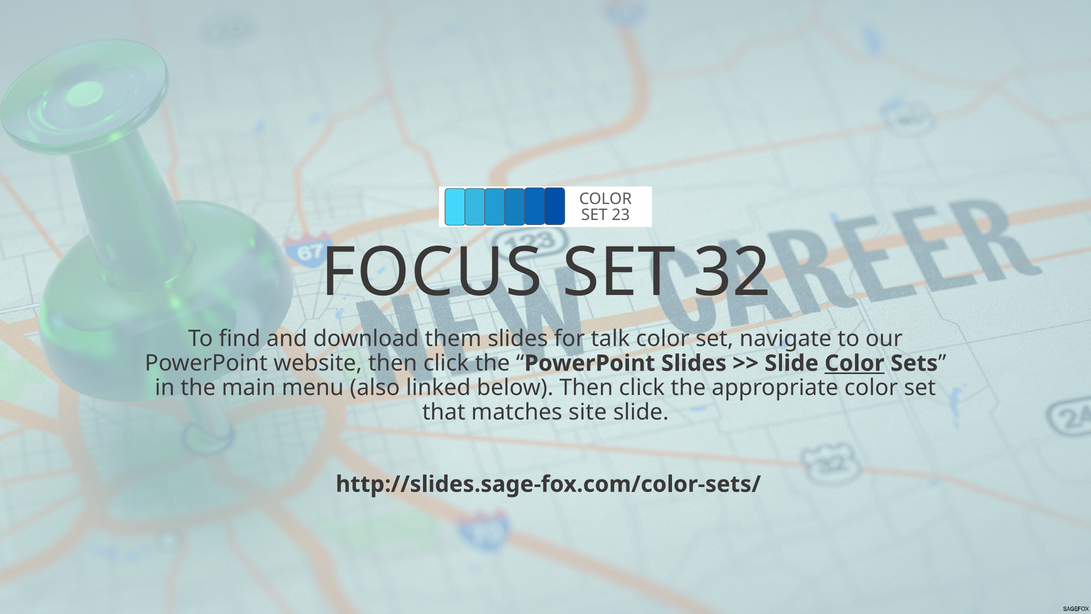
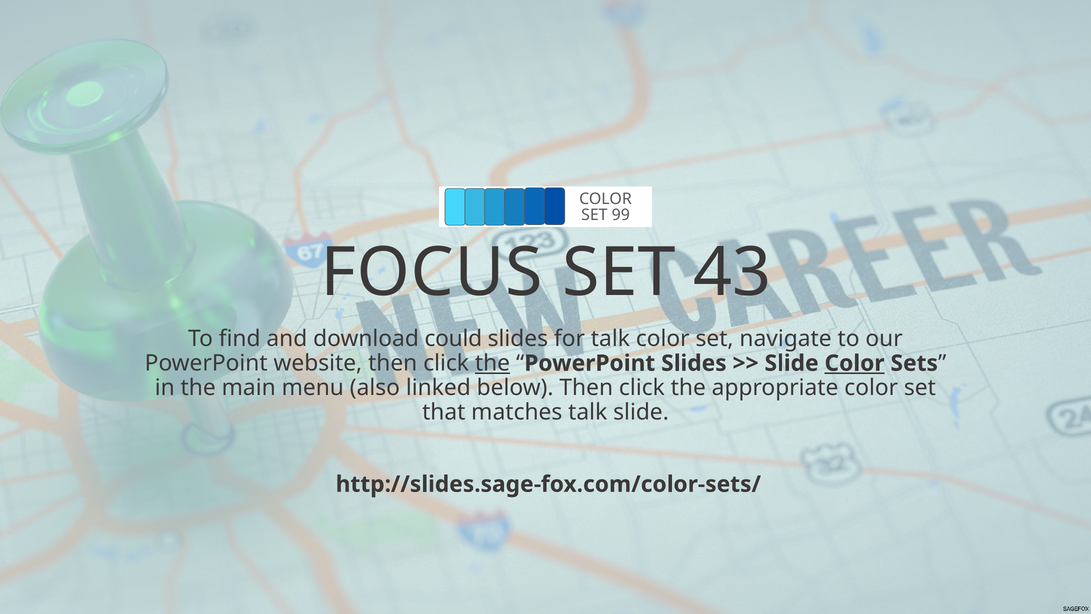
23: 23 -> 99 (621, 215)
32: 32 -> 43 (732, 273)
them: them -> could (453, 339)
the underline: none -> present (493, 363)
matches site: site -> talk (588, 412)
